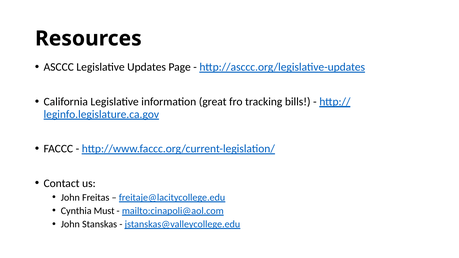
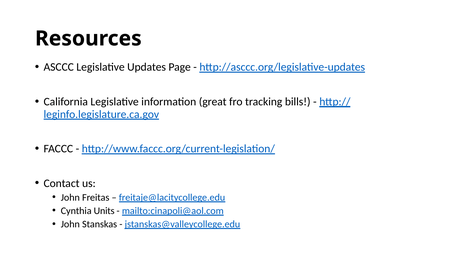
Must: Must -> Units (104, 211)
